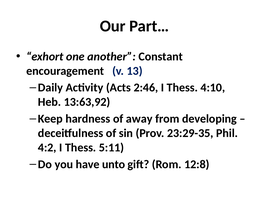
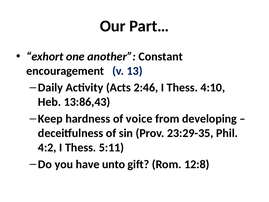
13:63,92: 13:63,92 -> 13:86,43 (87, 102)
away: away -> voice (139, 119)
